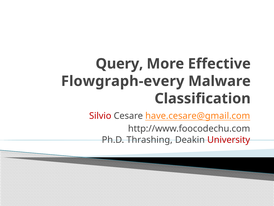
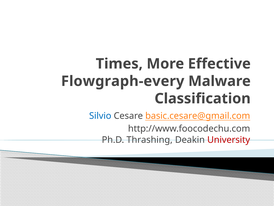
Query: Query -> Times (119, 64)
Silvio colour: red -> blue (100, 116)
have.cesare@gmail.com: have.cesare@gmail.com -> basic.cesare@gmail.com (198, 116)
